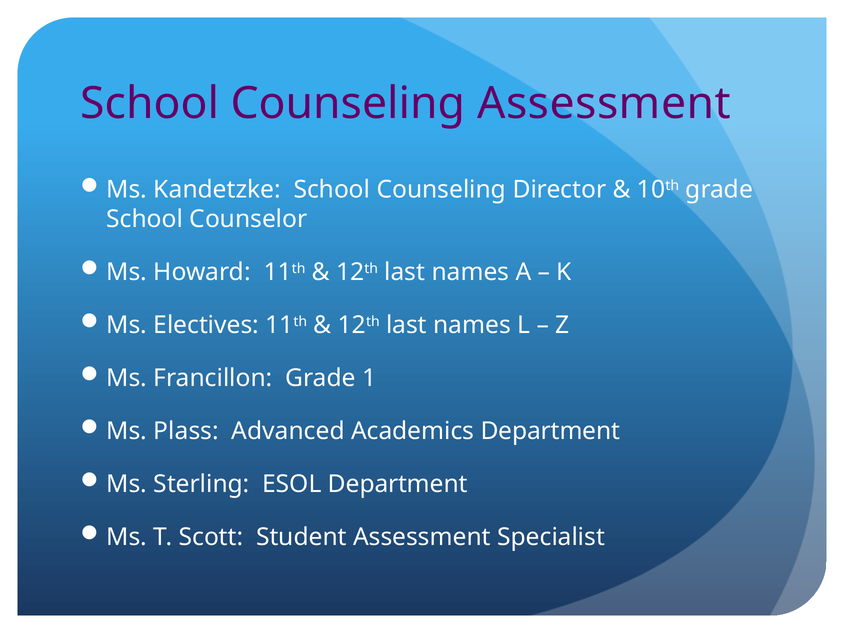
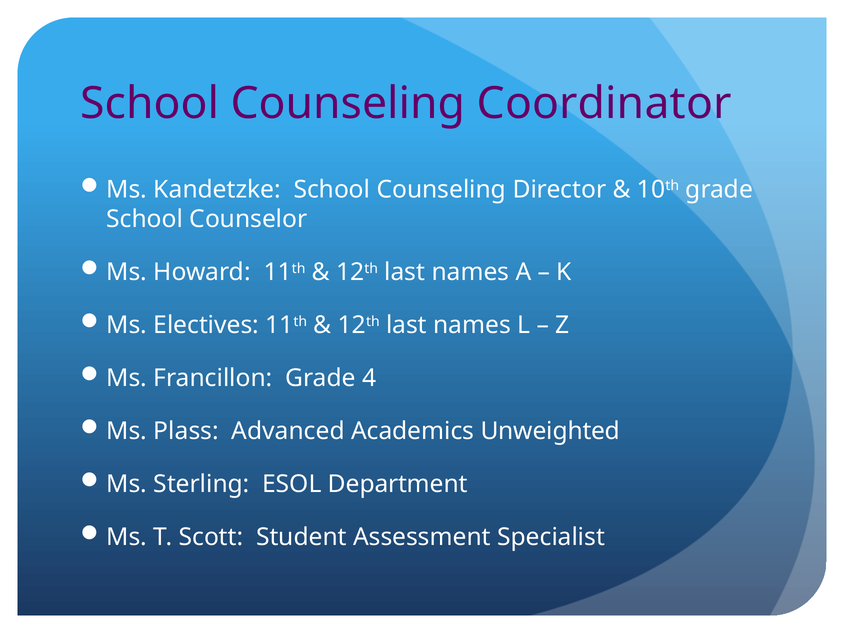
Counseling Assessment: Assessment -> Coordinator (604, 104)
1: 1 -> 4 (369, 378)
Academics Department: Department -> Unweighted (550, 431)
